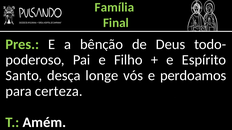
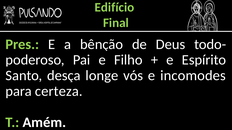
Família: Família -> Edifício (114, 7)
perdoamos: perdoamos -> incomodes (193, 76)
